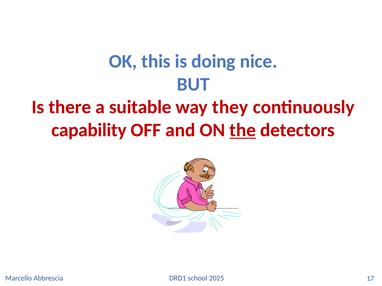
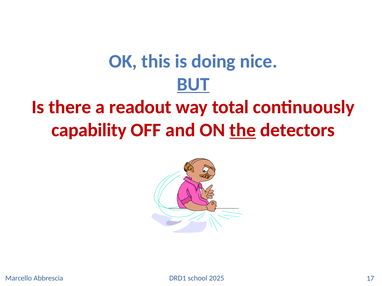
BUT underline: none -> present (193, 84)
suitable: suitable -> readout (140, 107)
they: they -> total (230, 107)
